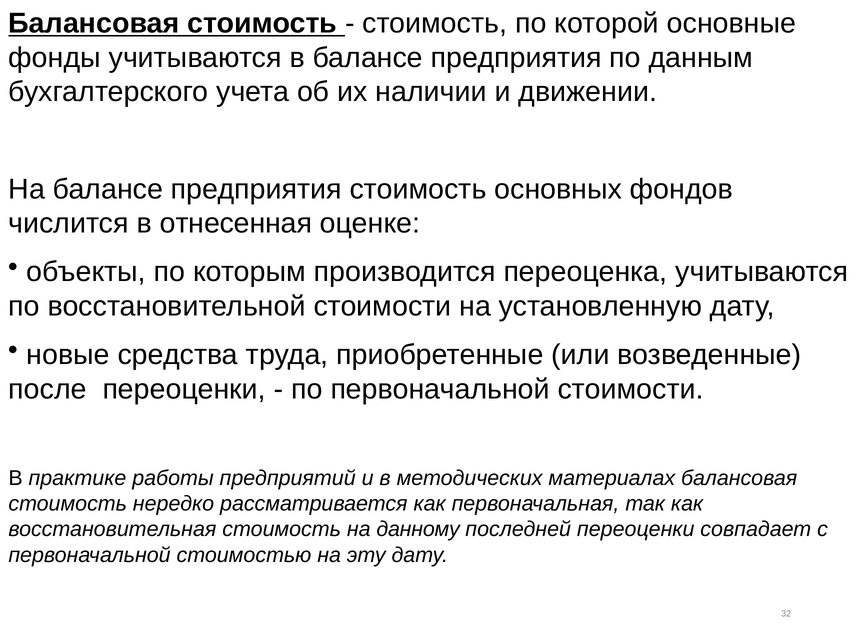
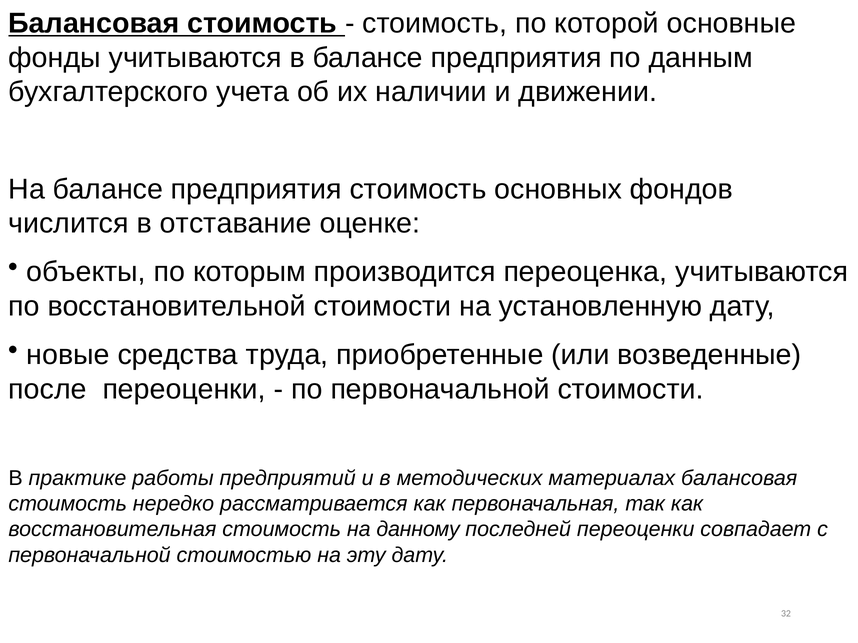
отнесенная: отнесенная -> отставание (236, 224)
